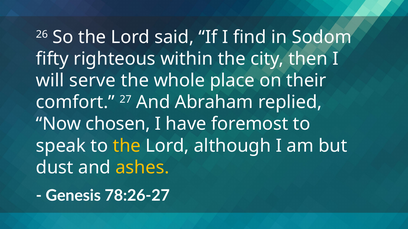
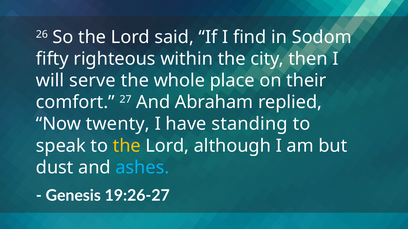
chosen: chosen -> twenty (118, 124)
foremost: foremost -> standing (250, 124)
ashes colour: yellow -> light blue (142, 168)
78:26-27: 78:26-27 -> 19:26-27 (137, 196)
